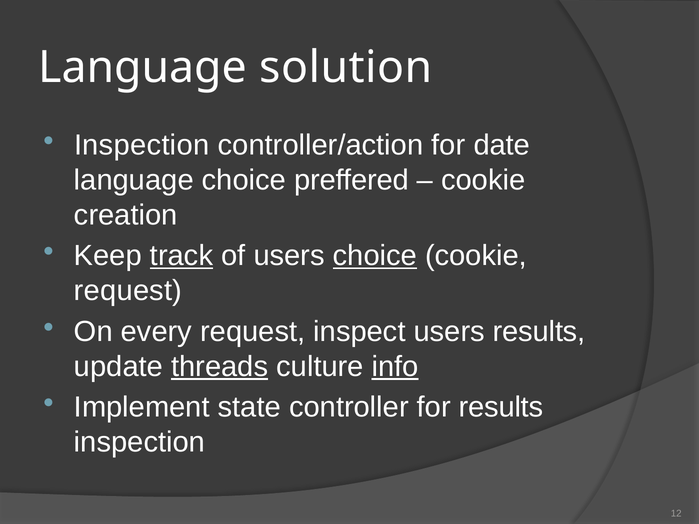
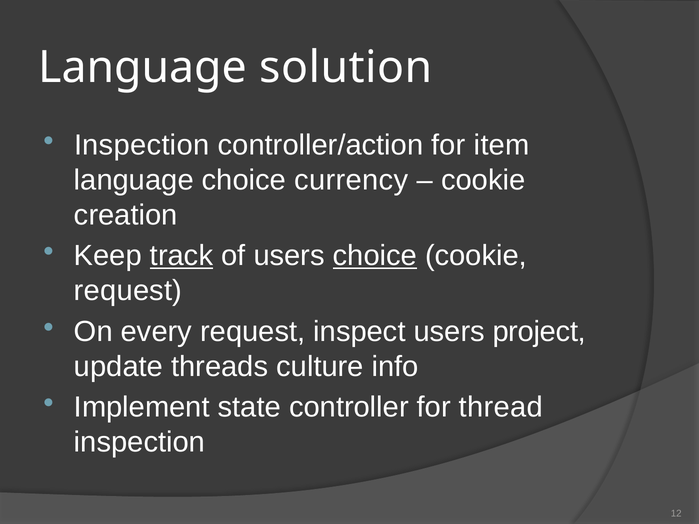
date: date -> item (502, 145)
preffered: preffered -> currency (351, 180)
users results: results -> project (539, 332)
threads underline: present -> none (220, 367)
info underline: present -> none (395, 367)
for results: results -> thread (501, 407)
